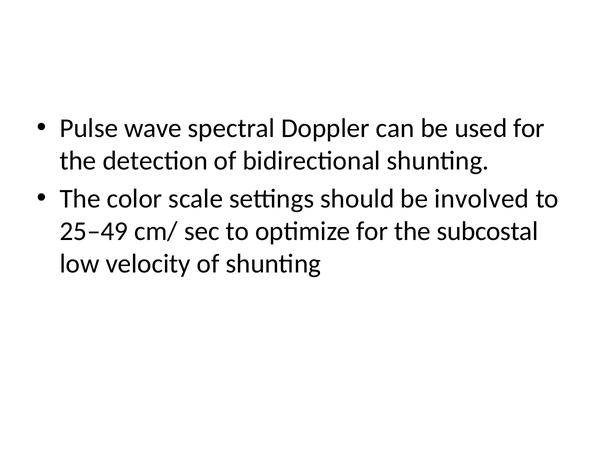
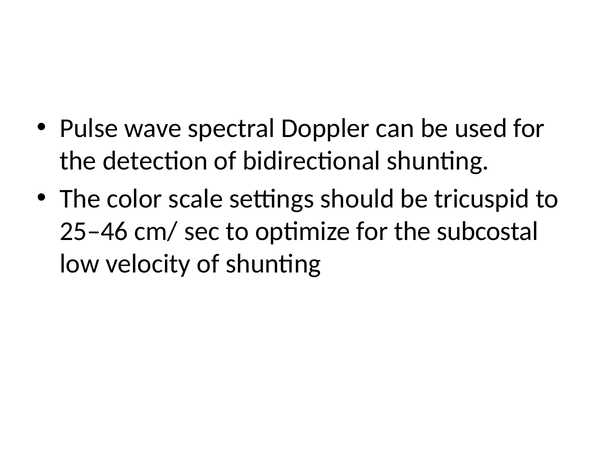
involved: involved -> tricuspid (482, 199)
25–49: 25–49 -> 25–46 (94, 231)
